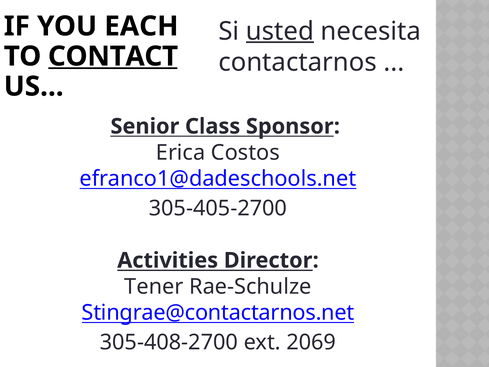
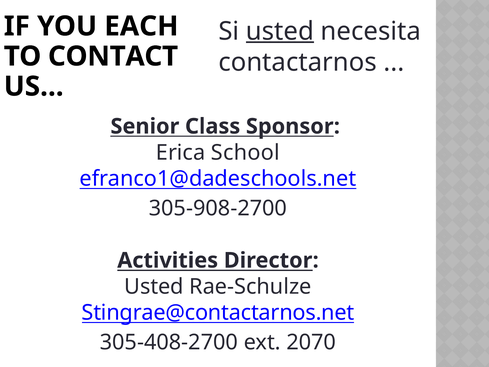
CONTACT underline: present -> none (113, 56)
Costos: Costos -> School (245, 152)
305-405-2700: 305-405-2700 -> 305-908-2700 (218, 208)
Tener: Tener -> Usted (154, 286)
2069: 2069 -> 2070 (311, 342)
